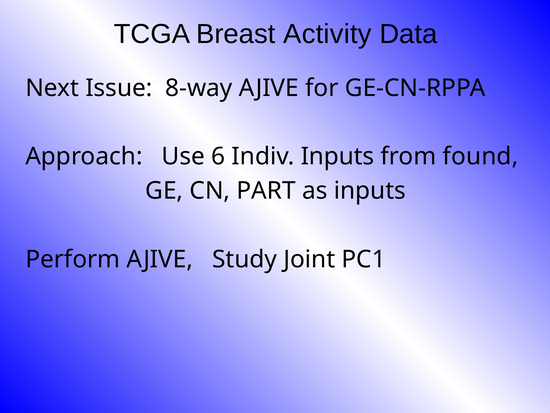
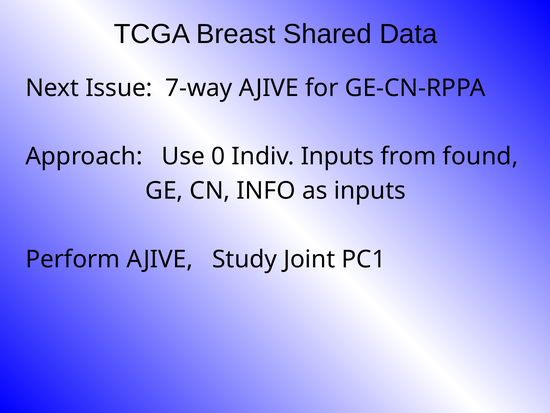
Activity: Activity -> Shared (328, 34)
8-way: 8-way -> 7-way (199, 88)
6: 6 -> 0 (218, 156)
PART: PART -> INFO (266, 191)
